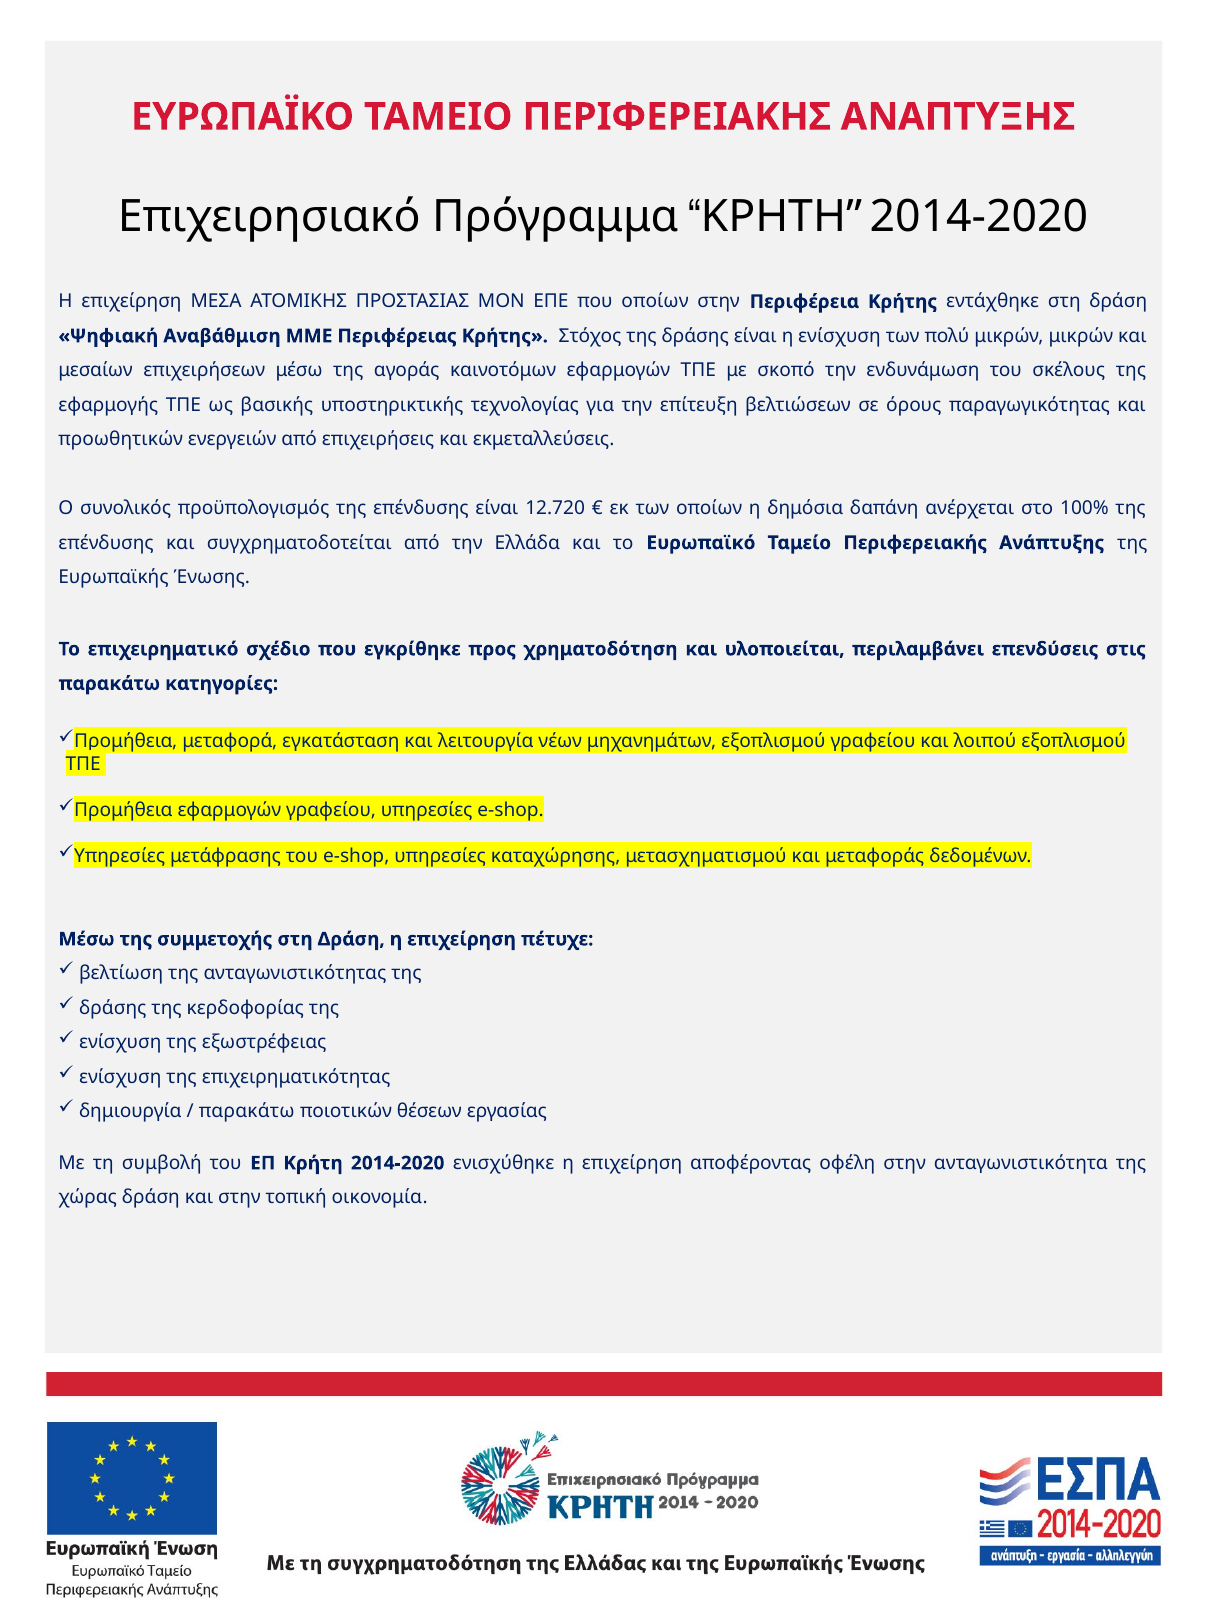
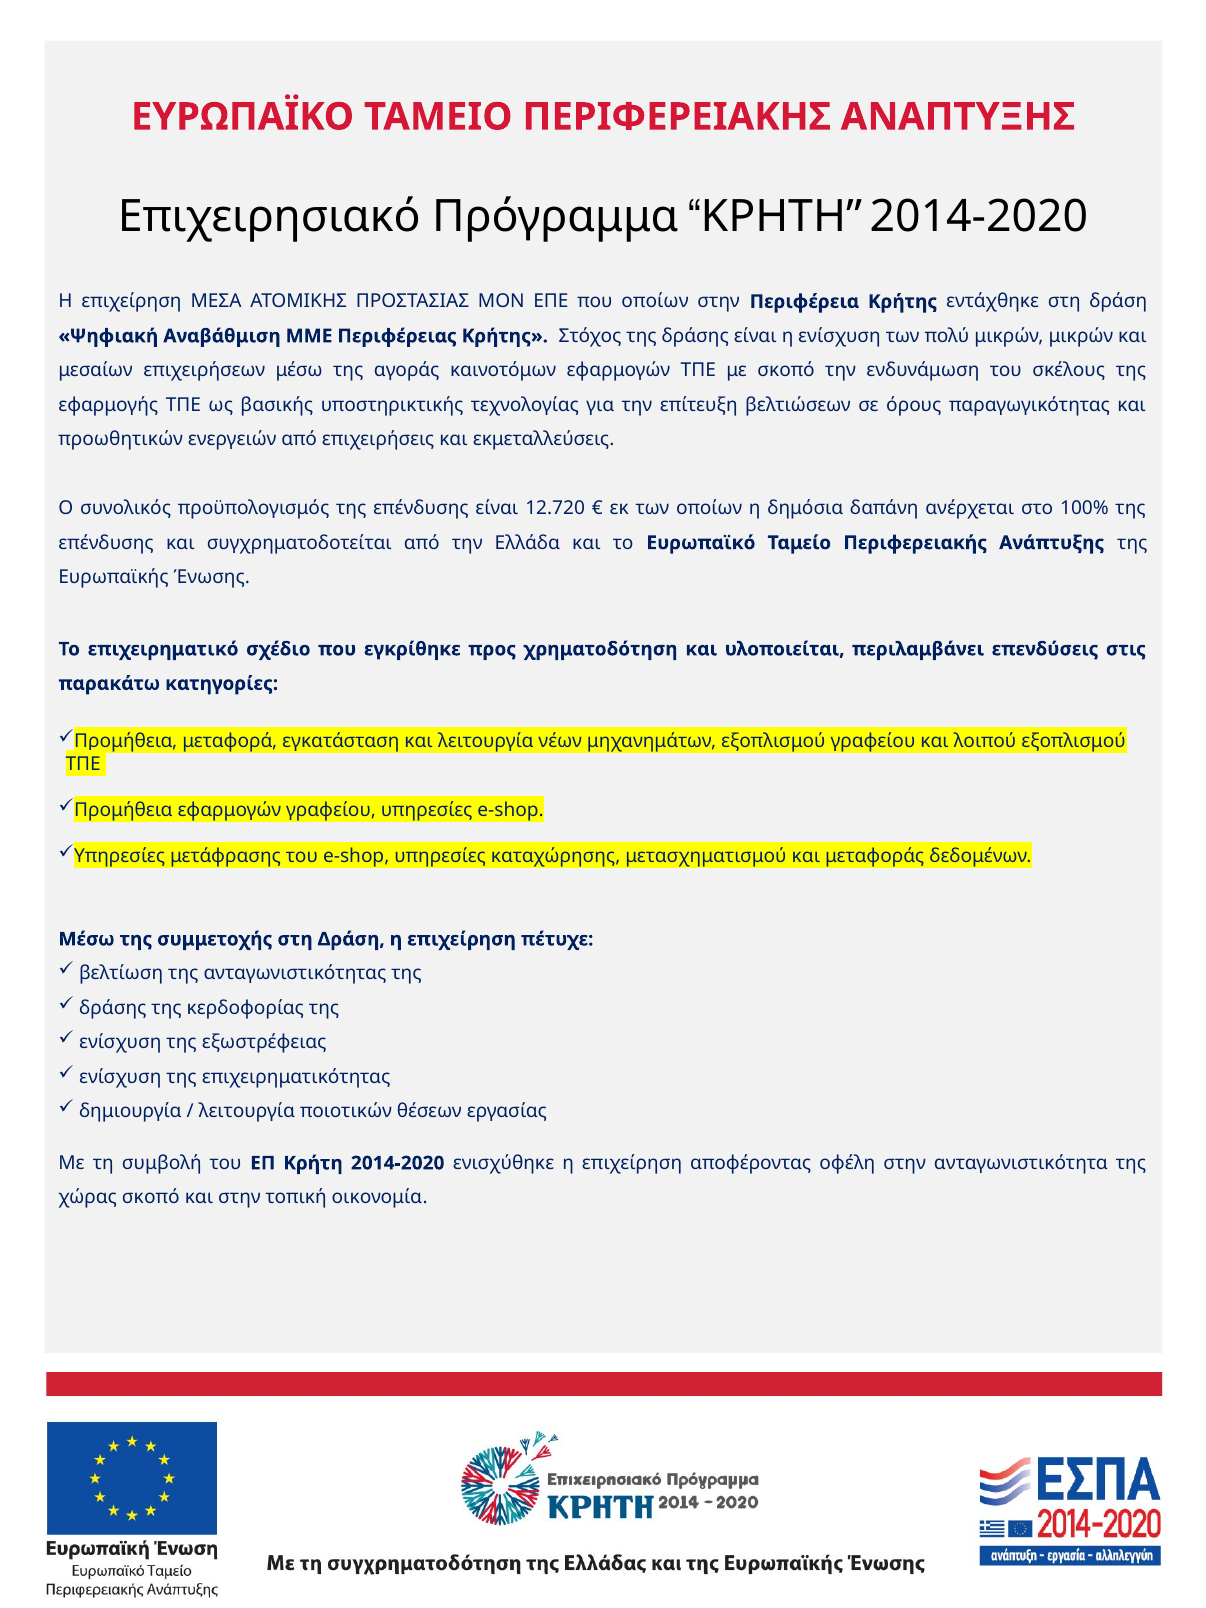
παρακάτω: παρακάτω -> λειτουργία (247, 1111)
χώρας δράση: δράση -> σκοπό (151, 1198)
